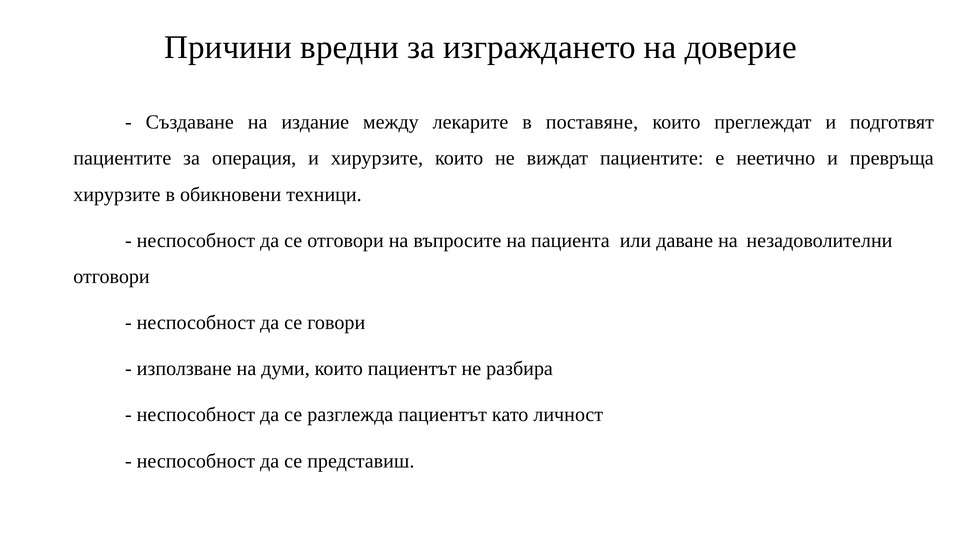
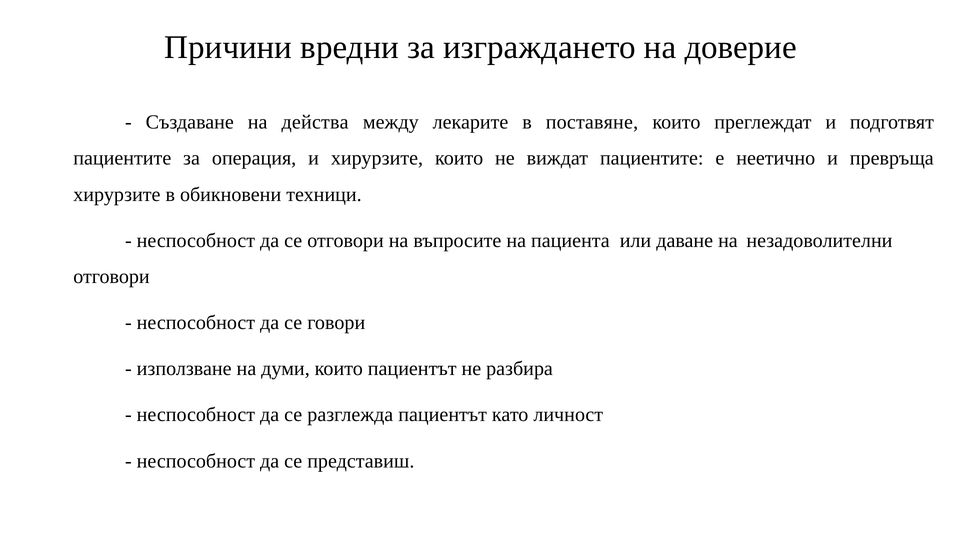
издание: издание -> действа (315, 122)
